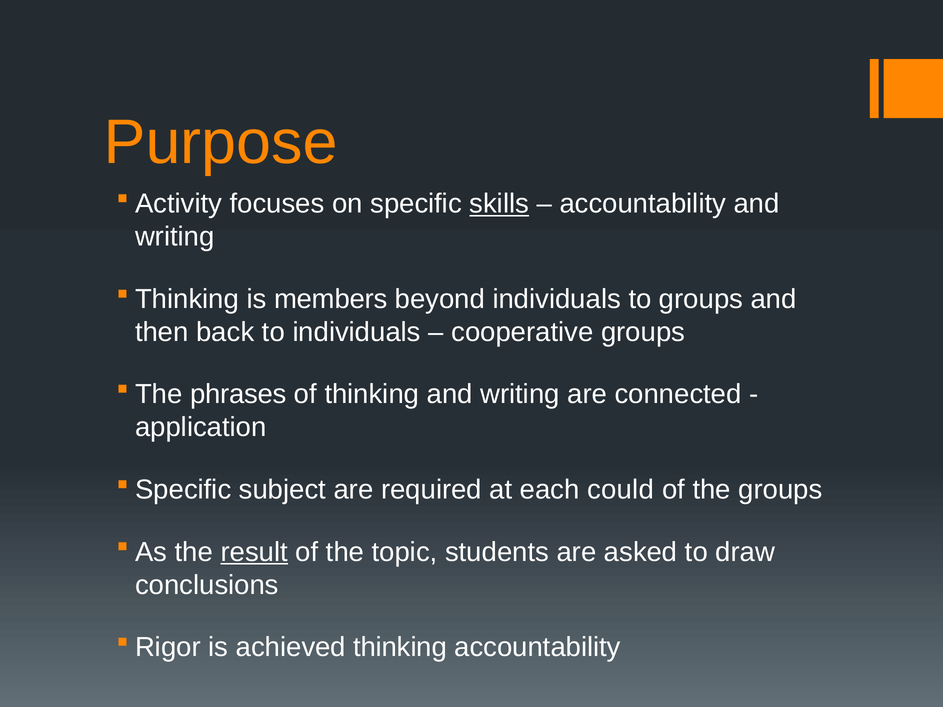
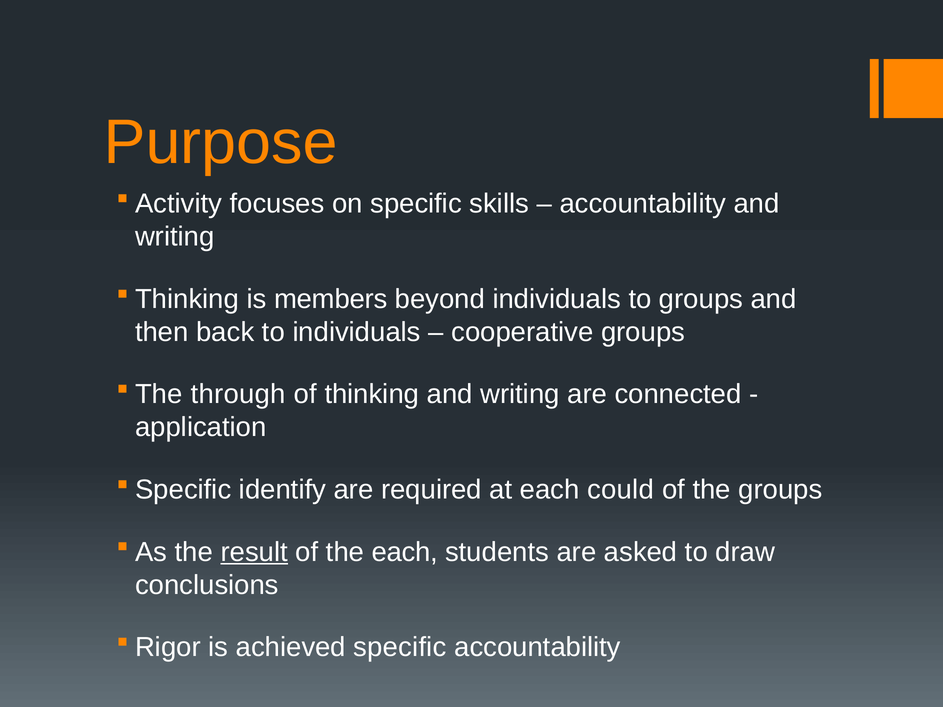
skills underline: present -> none (499, 204)
phrases: phrases -> through (238, 395)
subject: subject -> identify (282, 490)
the topic: topic -> each (405, 552)
achieved thinking: thinking -> specific (400, 648)
